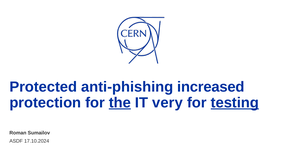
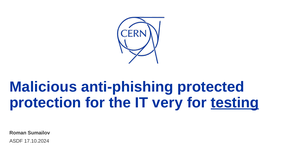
Protected: Protected -> Malicious (43, 87)
increased: increased -> protected (211, 87)
the underline: present -> none (120, 103)
